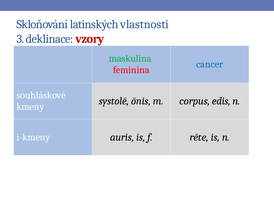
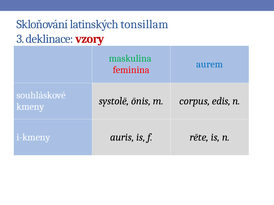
vlastnosti: vlastnosti -> tonsillam (144, 24)
cancer: cancer -> aurem (210, 64)
